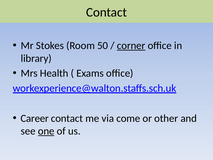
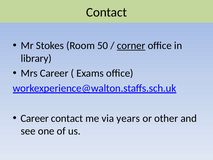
Mrs Health: Health -> Career (54, 73)
come: come -> years (128, 118)
one underline: present -> none (46, 131)
